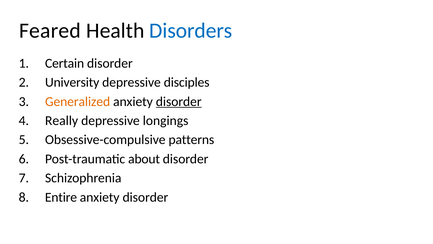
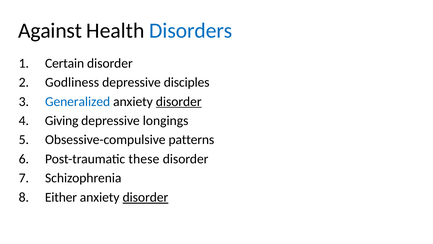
Feared: Feared -> Against (50, 31)
University: University -> Godliness (72, 82)
Generalized colour: orange -> blue (78, 101)
Really: Really -> Giving (62, 120)
about: about -> these (144, 159)
Entire: Entire -> Either (61, 197)
disorder underline: none -> present (145, 197)
